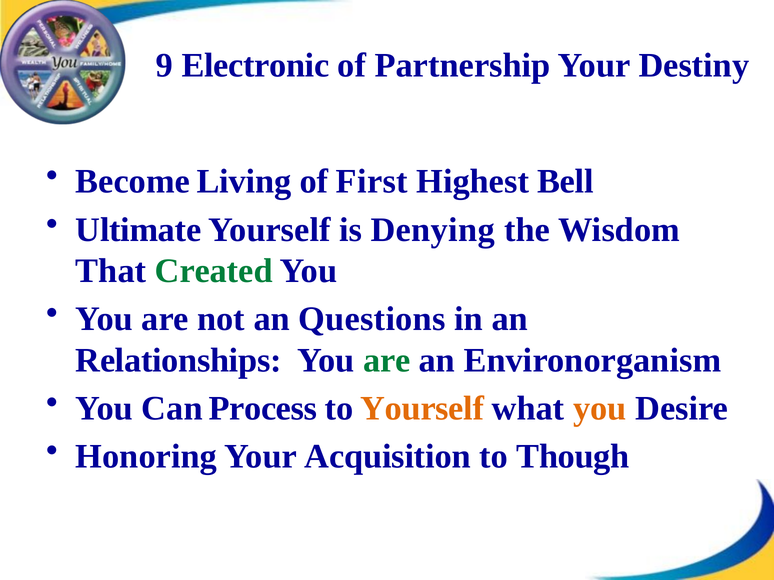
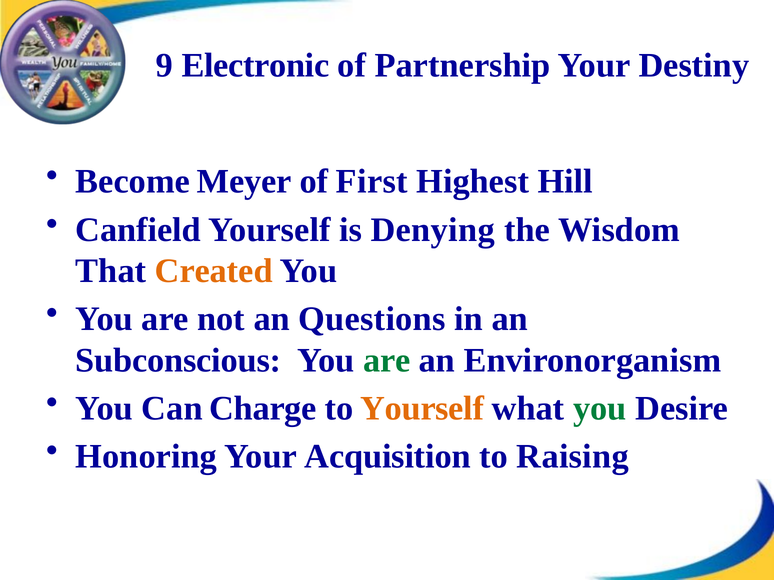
Living: Living -> Meyer (244, 182)
Bell: Bell -> Hill (565, 182)
Ultimate: Ultimate -> Canfield (138, 230)
Created colour: green -> orange (214, 271)
Relationships: Relationships -> Subconscious (178, 361)
Process: Process -> Charge (263, 409)
you colour: orange -> green (600, 409)
Though: Though -> Raising (573, 457)
